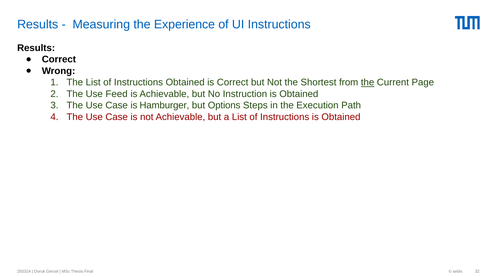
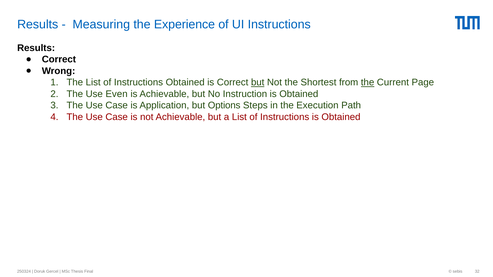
but underline: none -> present (258, 83)
Feed: Feed -> Even (117, 94)
Hamburger: Hamburger -> Application (164, 106)
